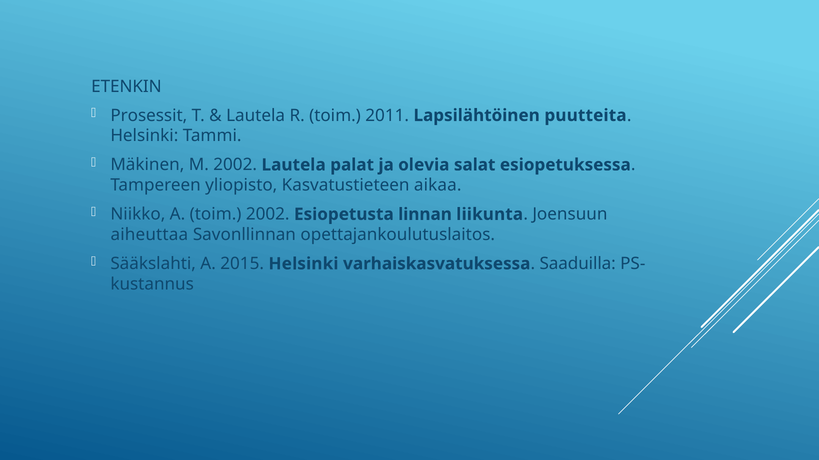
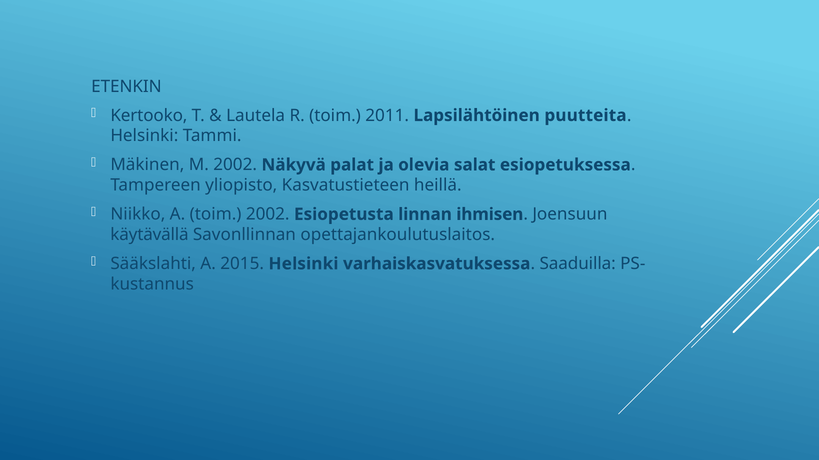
Prosessit: Prosessit -> Kertooko (149, 116)
2002 Lautela: Lautela -> Näkyvä (294, 165)
aikaa: aikaa -> heillä (438, 186)
liikunta: liikunta -> ihmisen (490, 215)
aiheuttaa: aiheuttaa -> käytävällä (149, 235)
